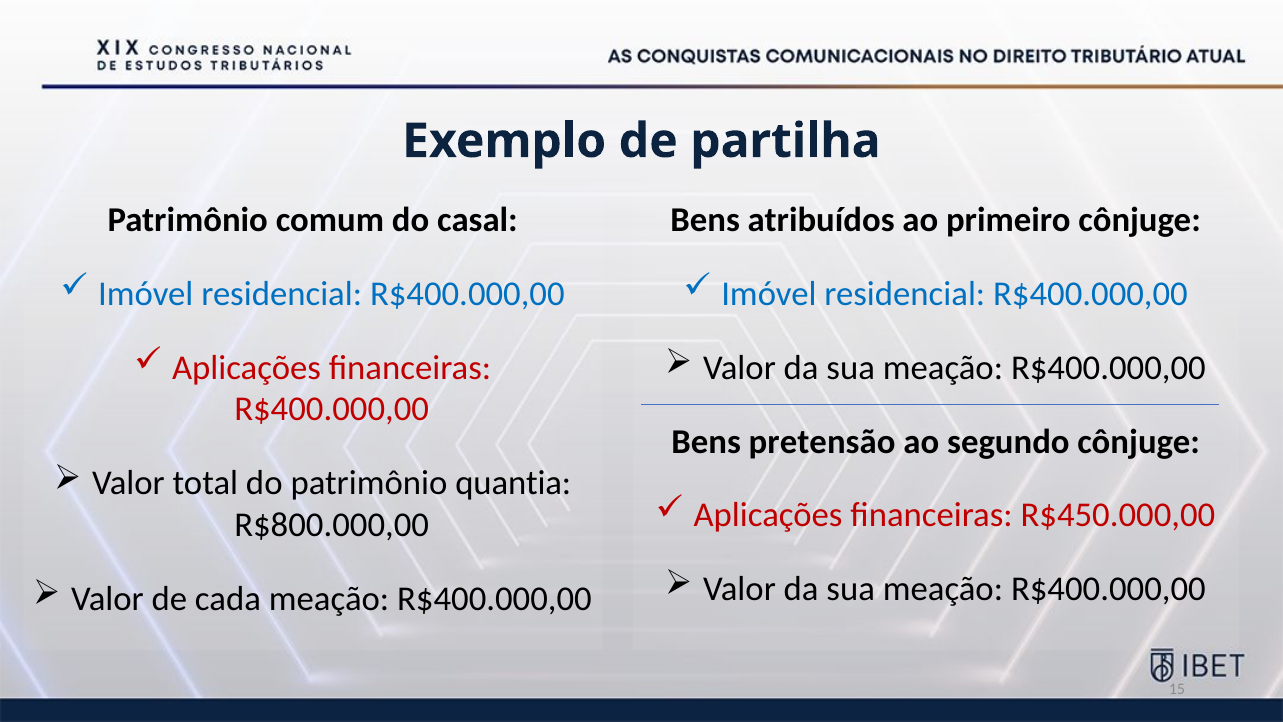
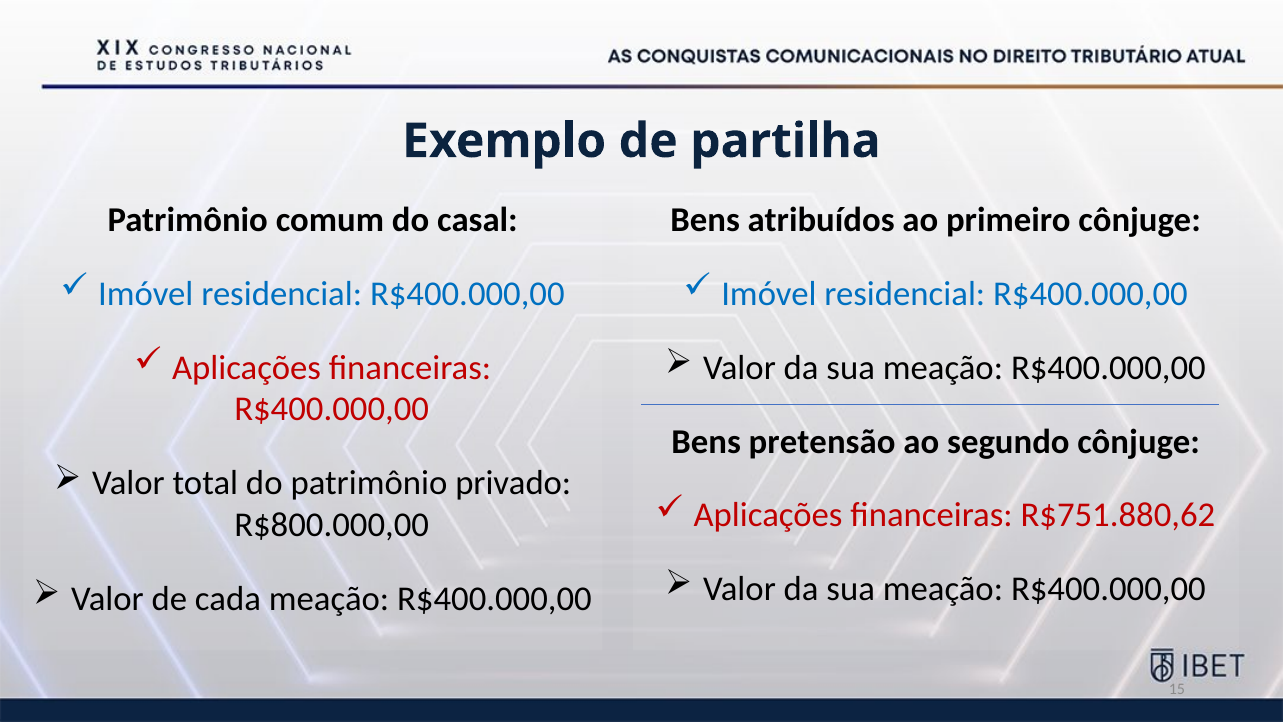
quantia: quantia -> privado (513, 483)
R$450.000,00: R$450.000,00 -> R$751.880,62 (1118, 515)
